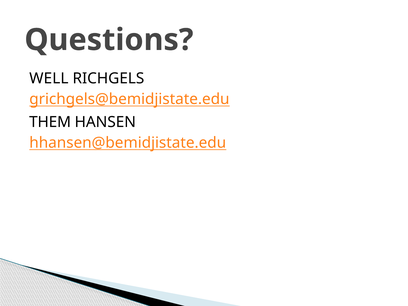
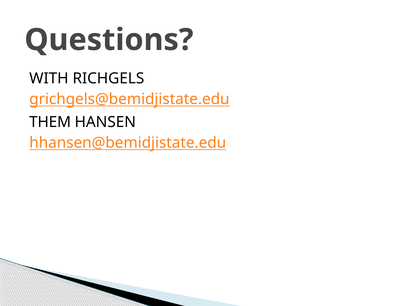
WELL: WELL -> WITH (49, 78)
